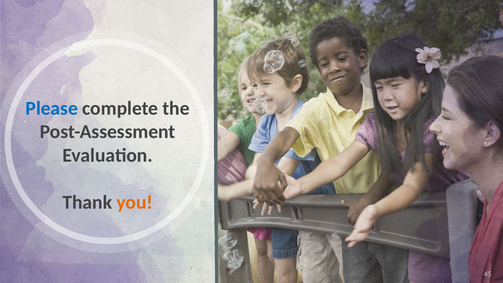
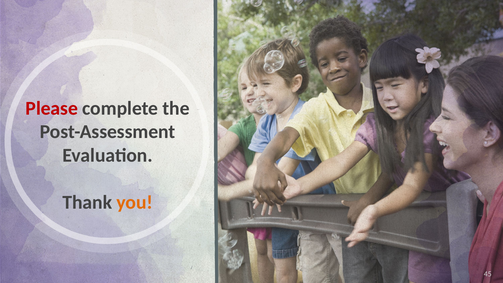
Please colour: blue -> red (52, 108)
